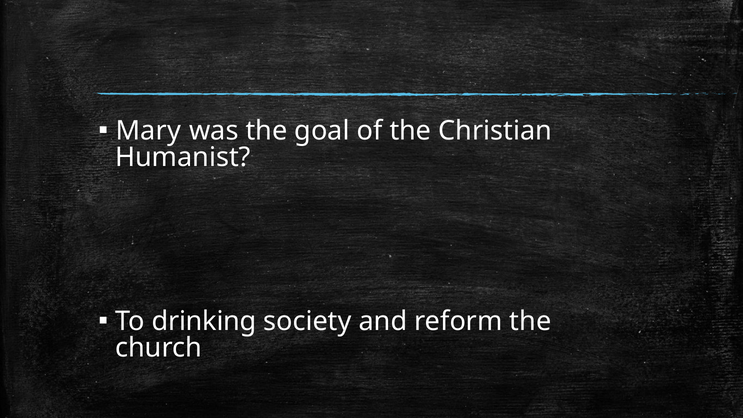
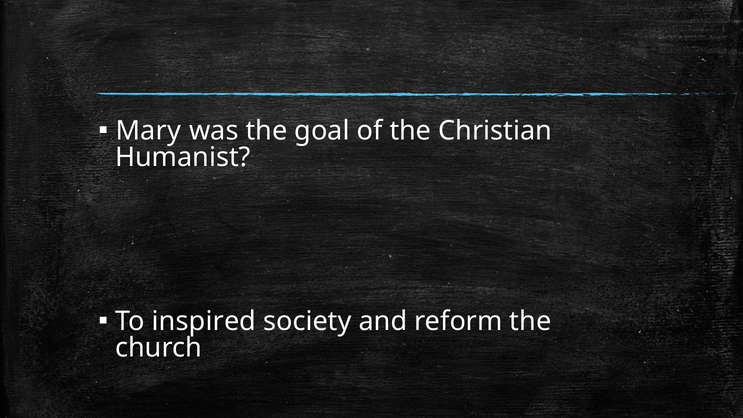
drinking: drinking -> inspired (204, 322)
